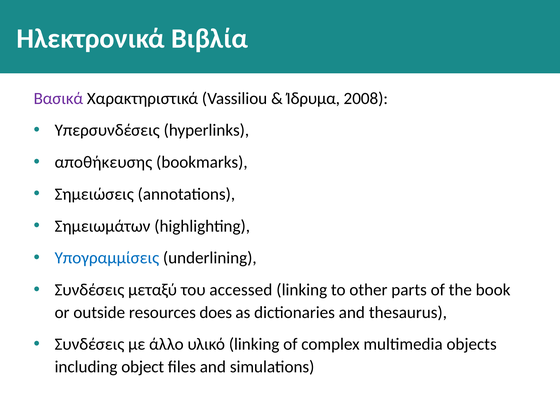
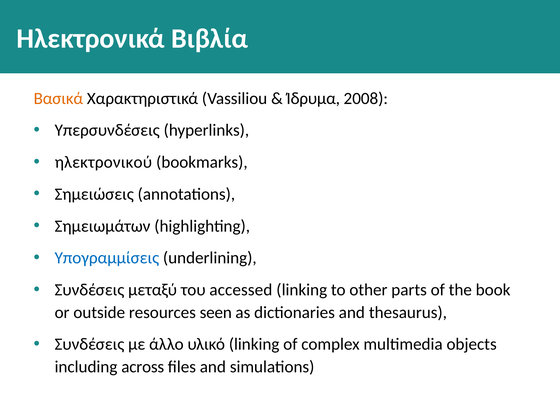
Βασικά colour: purple -> orange (58, 98)
αποθήκευσης: αποθήκευσης -> ηλεκτρονικού (103, 162)
does: does -> seen (216, 312)
object: object -> across (143, 367)
